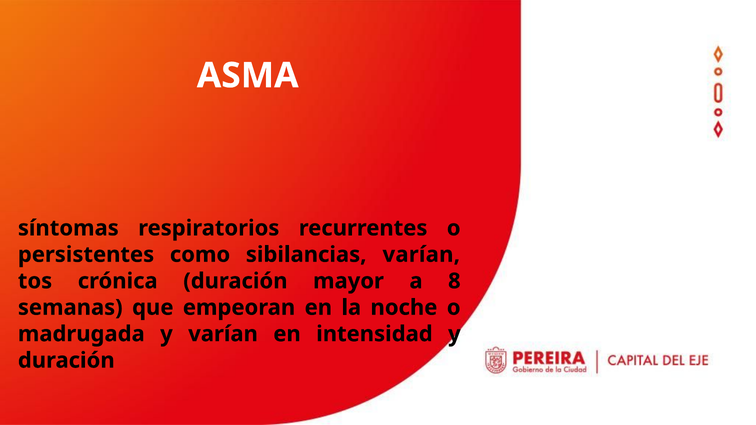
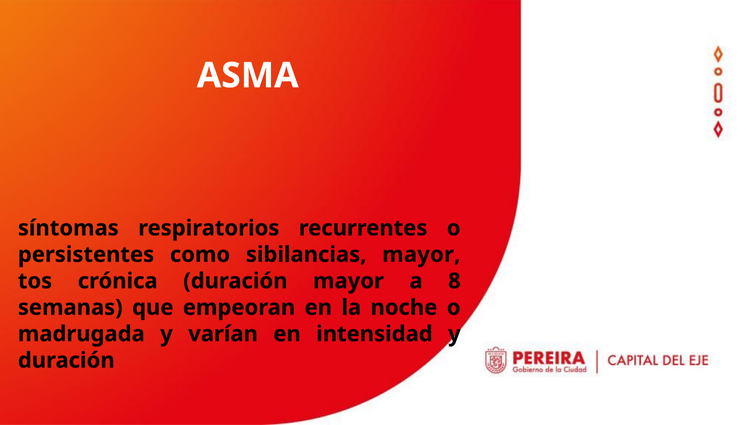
sibilancias varían: varían -> mayor (421, 255)
